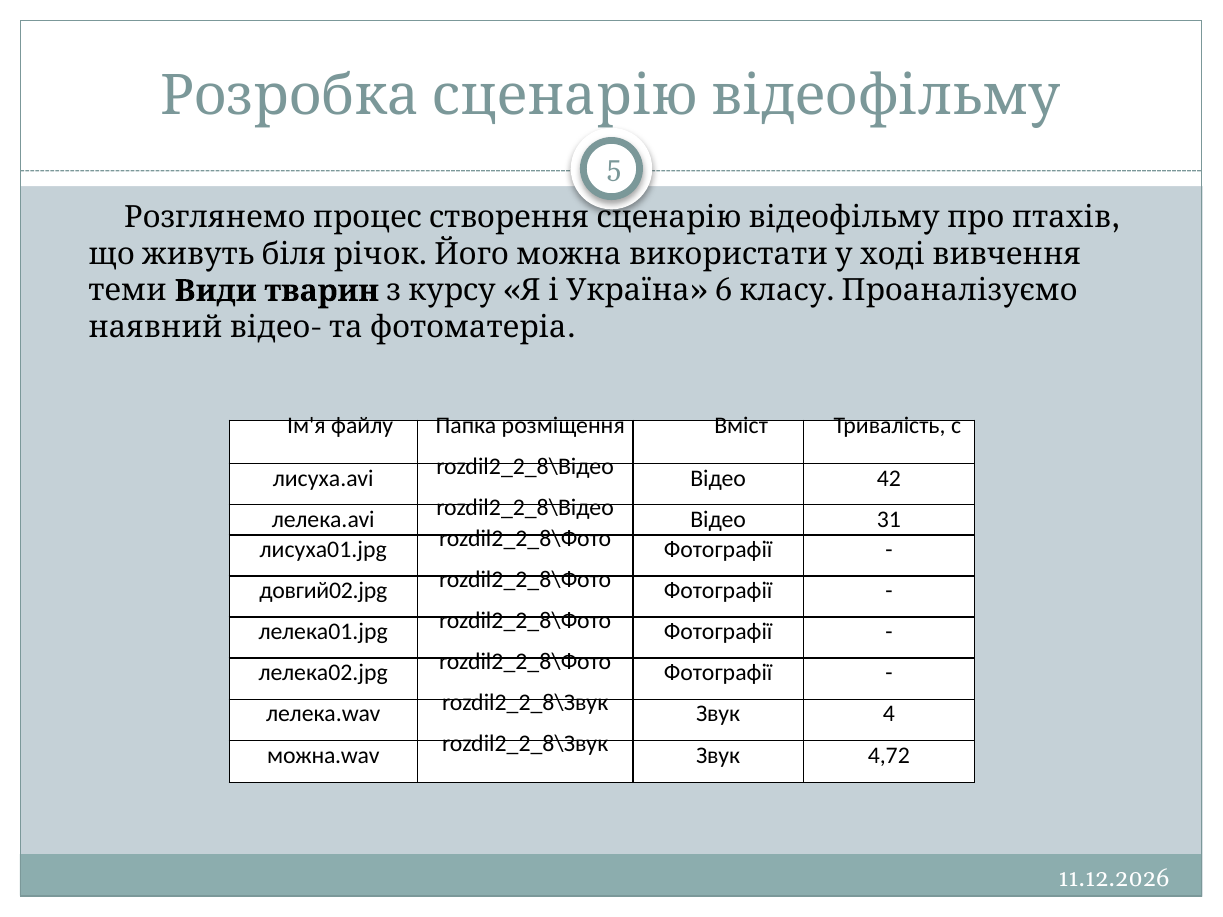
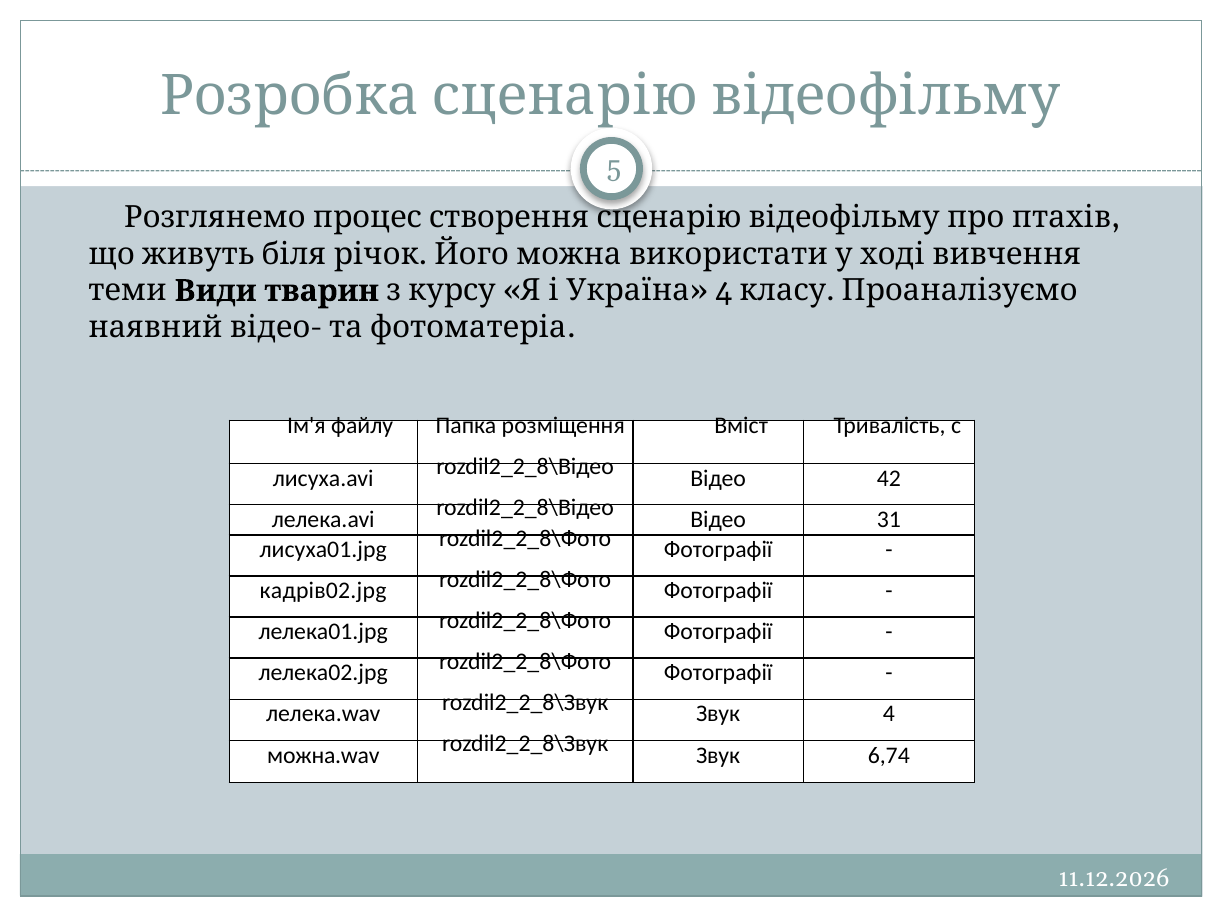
6: 6 -> 4 (724, 291)
довгий02.jpg: довгий02.jpg -> кадрів02.jpg (323, 591)
4,72: 4,72 -> 6,74 (889, 755)
